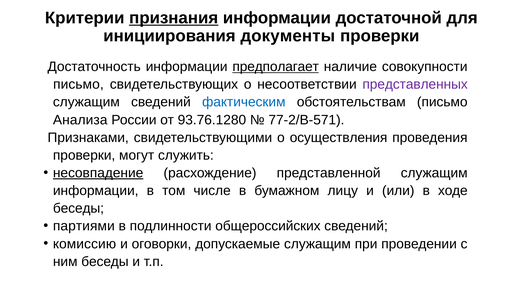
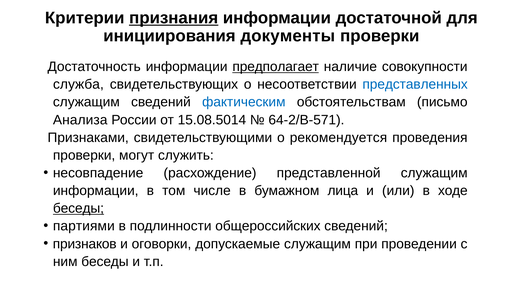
письмо: письмо -> служба (78, 84)
представленных colour: purple -> blue (415, 84)
93.76.1280: 93.76.1280 -> 15.08.5014 (212, 120)
77-2/В-571: 77-2/В-571 -> 64-2/В-571 (306, 120)
осуществления: осуществления -> рекомендуется (338, 138)
несовпадение underline: present -> none (98, 173)
лицу: лицу -> лица (343, 191)
беседы underline: none -> present (78, 208)
комиссию: комиссию -> признаков (85, 244)
